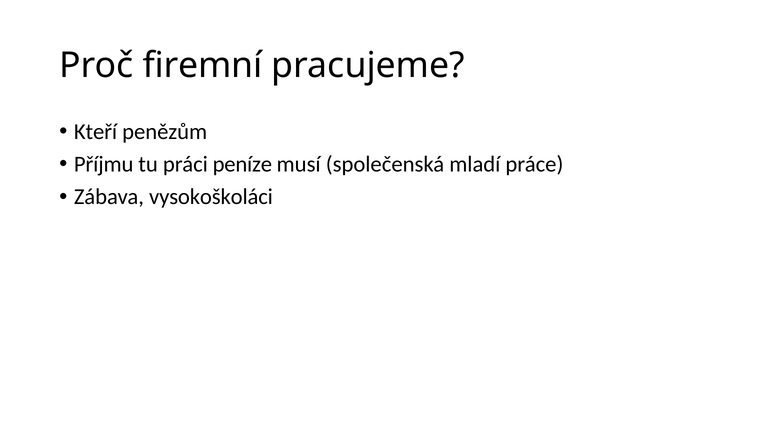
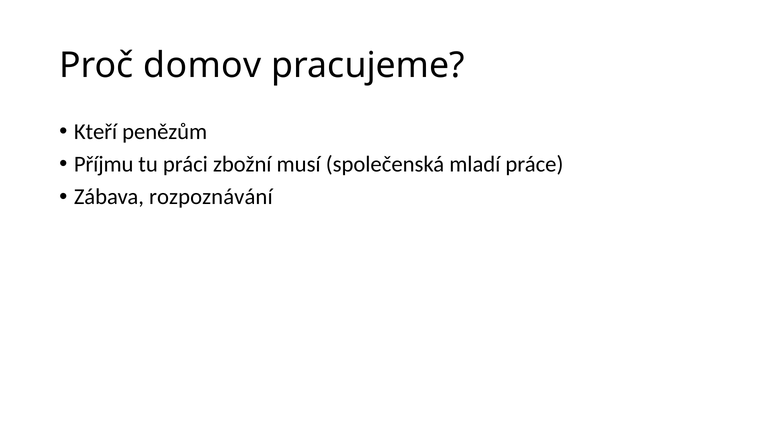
firemní: firemní -> domov (202, 65)
peníze: peníze -> zbožní (242, 164)
vysokoškoláci: vysokoškoláci -> rozpoznávání (211, 197)
